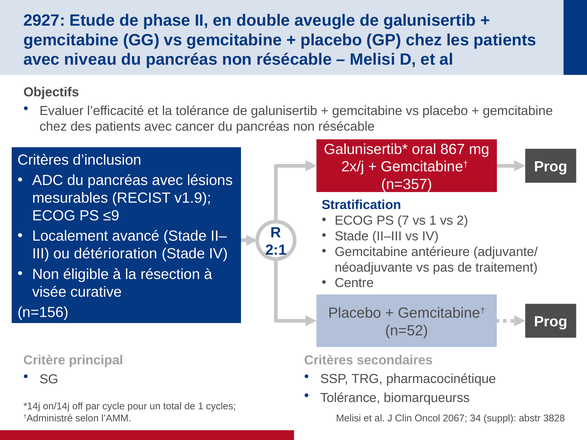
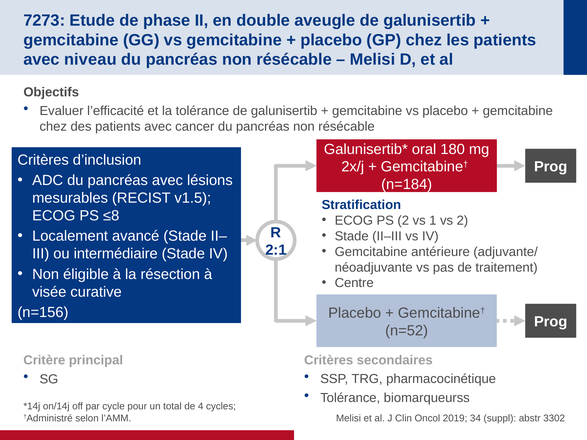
2927: 2927 -> 7273 (44, 20)
867: 867 -> 180 (453, 149)
n=357: n=357 -> n=184 (407, 184)
v1.9: v1.9 -> v1.5 (193, 198)
≤9: ≤9 -> ≤8 (111, 216)
PS 7: 7 -> 2 (403, 221)
détérioration: détérioration -> intermédiaire (116, 254)
de 1: 1 -> 4 (201, 407)
2067: 2067 -> 2019 (455, 418)
3828: 3828 -> 3302 (554, 418)
